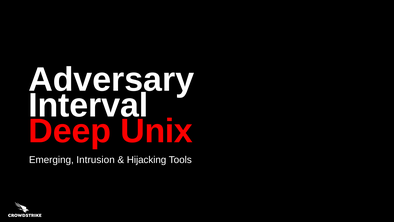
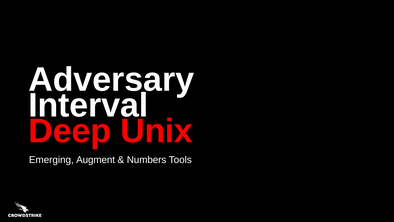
Intrusion: Intrusion -> Augment (96, 160)
Hijacking: Hijacking -> Numbers (147, 160)
